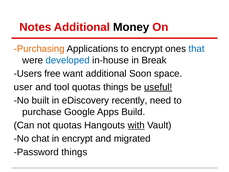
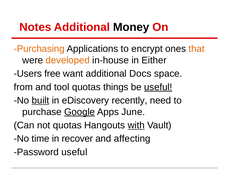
that colour: blue -> orange (197, 49)
developed colour: blue -> orange (68, 60)
Break: Break -> Either (154, 60)
Soon: Soon -> Docs (140, 74)
user: user -> from (23, 87)
built underline: none -> present (40, 100)
Google underline: none -> present (80, 112)
Build: Build -> June (133, 112)
chat: chat -> time (41, 138)
in encrypt: encrypt -> recover (77, 138)
migrated: migrated -> affecting (132, 138)
Password things: things -> useful (74, 152)
